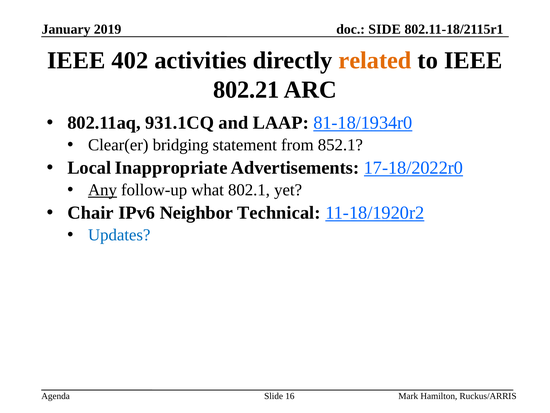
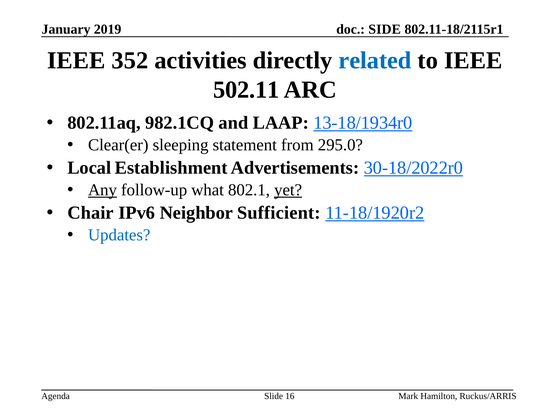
402: 402 -> 352 (130, 60)
related colour: orange -> blue (375, 60)
802.21: 802.21 -> 502.11 (246, 90)
931.1CQ: 931.1CQ -> 982.1CQ (180, 123)
81-18/1934r0: 81-18/1934r0 -> 13-18/1934r0 (363, 123)
bridging: bridging -> sleeping (181, 145)
852.1: 852.1 -> 295.0 (340, 145)
Inappropriate: Inappropriate -> Establishment (171, 168)
17-18/2022r0: 17-18/2022r0 -> 30-18/2022r0 (413, 168)
yet underline: none -> present (288, 190)
Technical: Technical -> Sufficient (279, 212)
